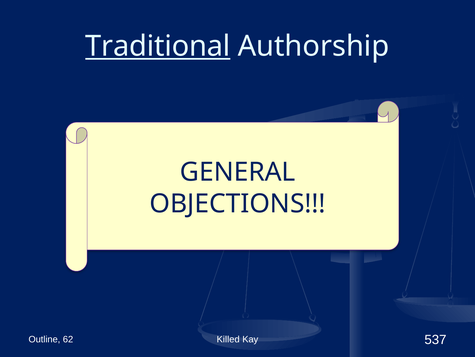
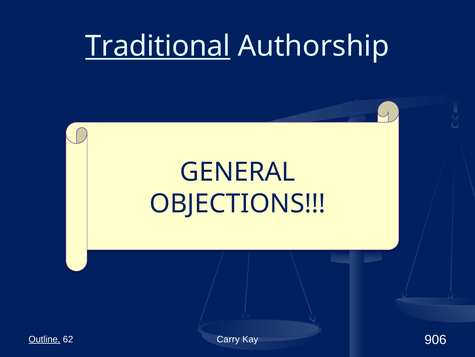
Outline underline: none -> present (44, 339)
Killed: Killed -> Carry (228, 339)
537: 537 -> 906 (435, 339)
